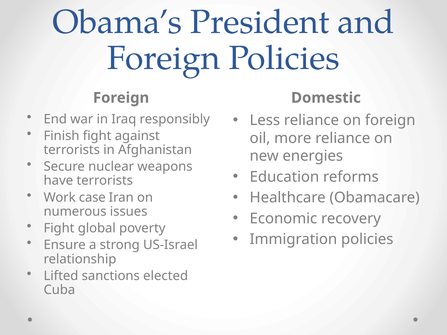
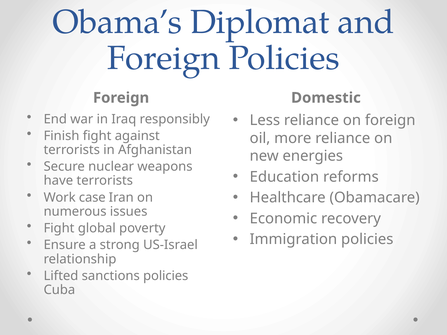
President: President -> Diplomat (260, 22)
sanctions elected: elected -> policies (166, 276)
